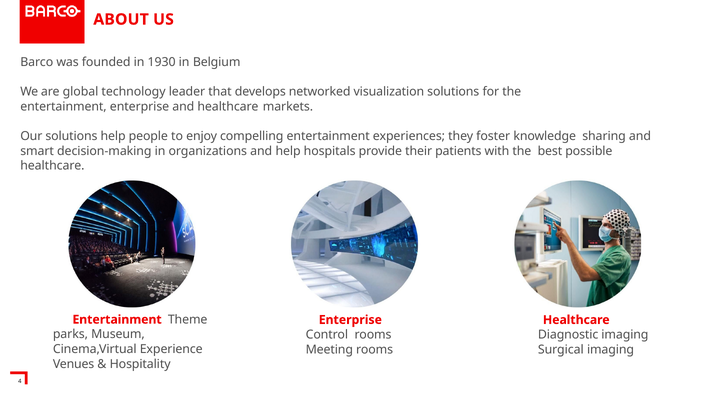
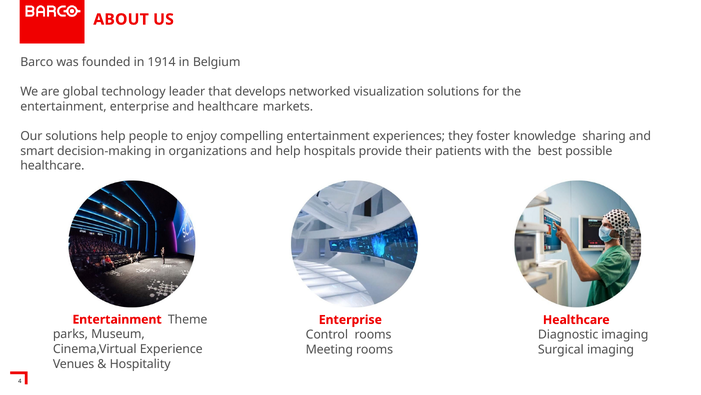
1930: 1930 -> 1914 (162, 62)
